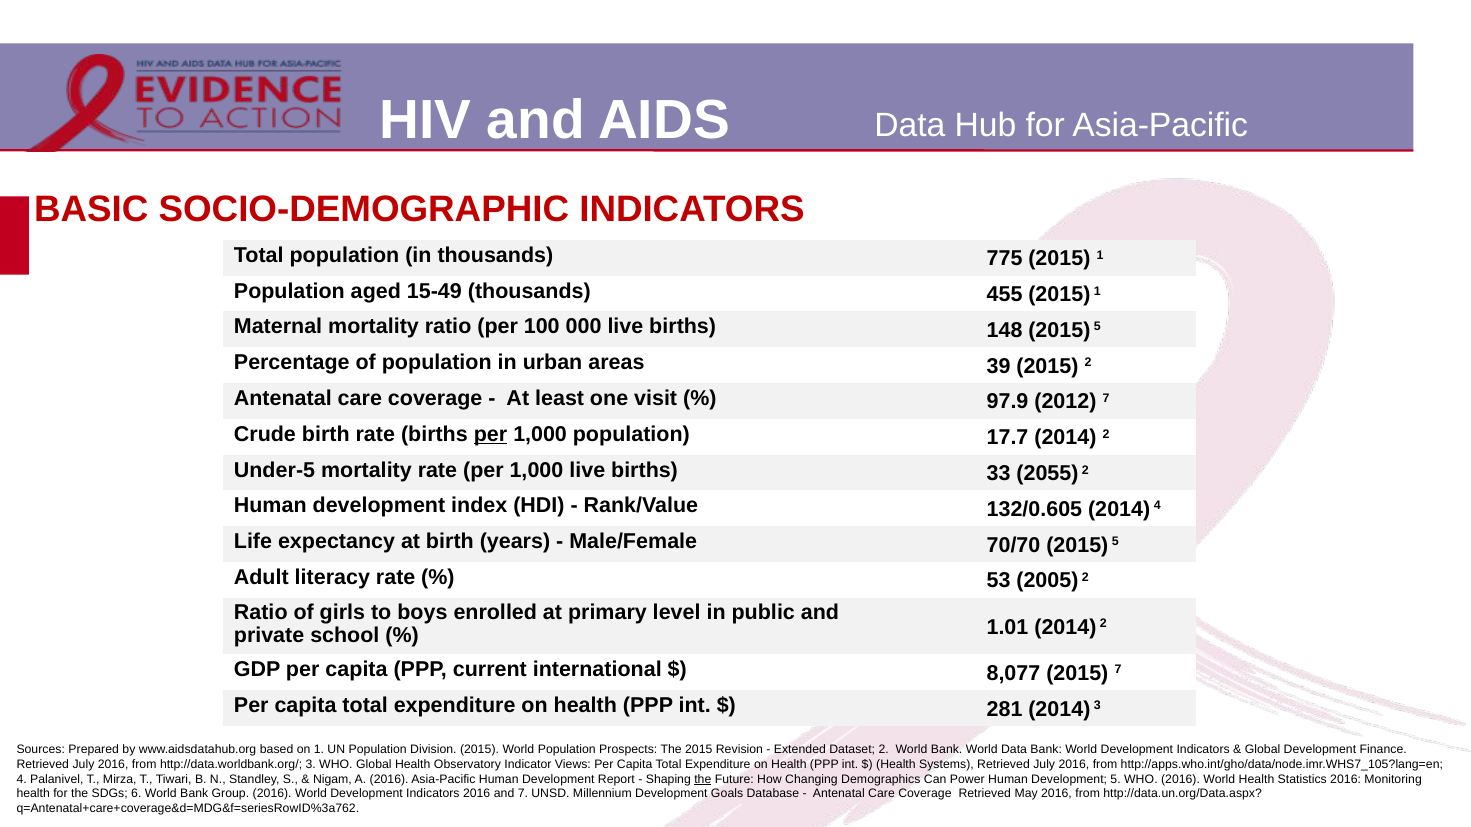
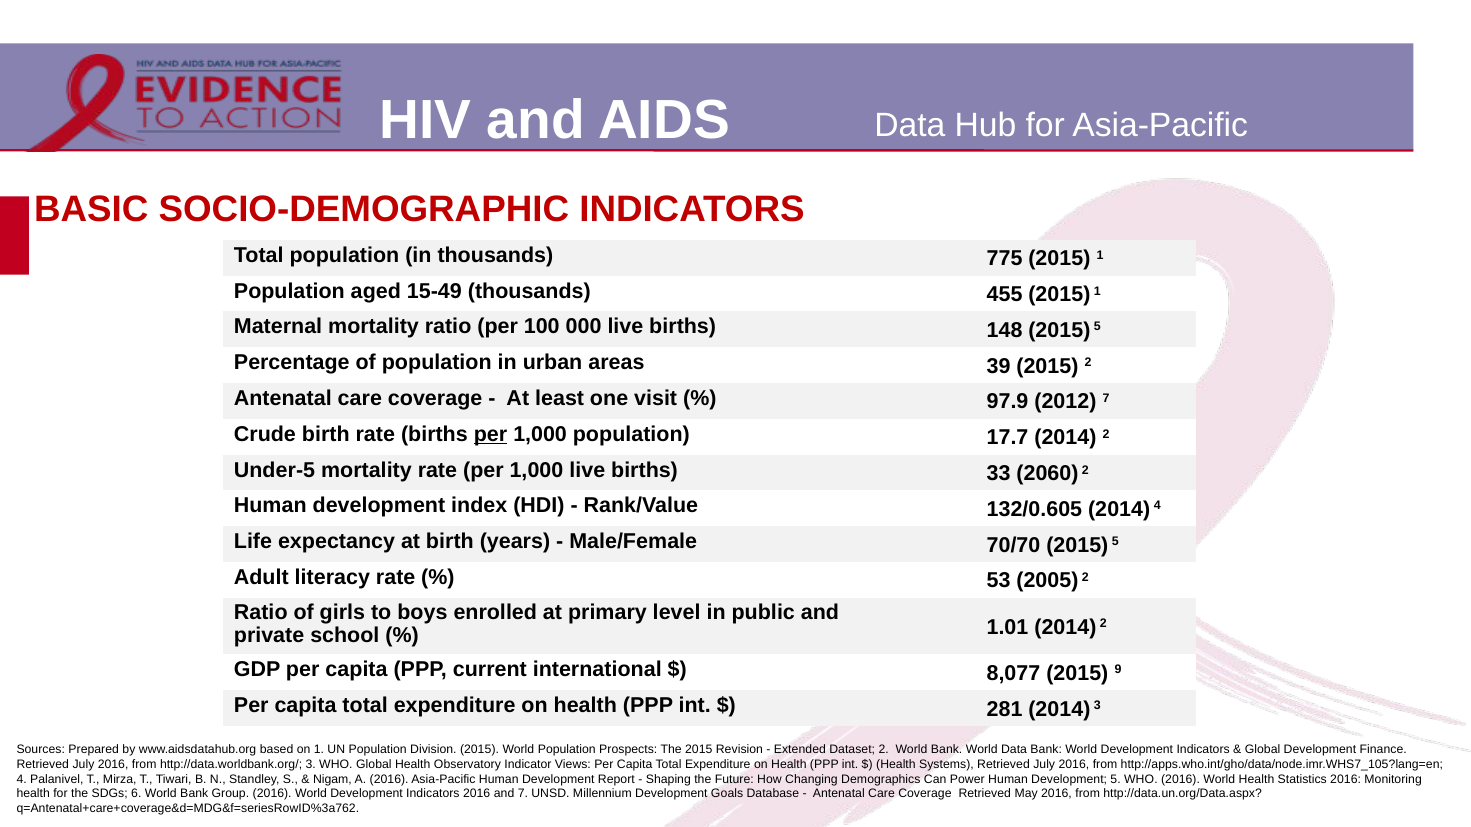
2055: 2055 -> 2060 (1047, 474)
2015 7: 7 -> 9 (1118, 670)
the underline: present -> none (703, 780)
